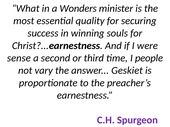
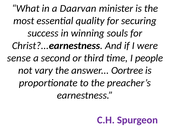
Wonders: Wonders -> Daarvan (78, 8)
Geskiet: Geskiet -> Oortree (127, 71)
